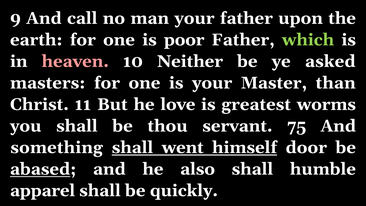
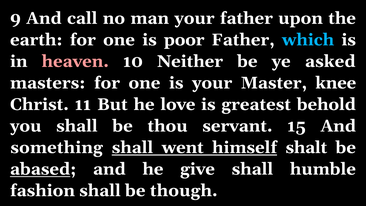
which colour: light green -> light blue (308, 40)
than: than -> knee (336, 83)
worms: worms -> behold (326, 104)
75: 75 -> 15 (296, 126)
door: door -> shalt (306, 147)
also: also -> give (198, 169)
apparel: apparel -> fashion (42, 190)
quickly: quickly -> though (184, 190)
